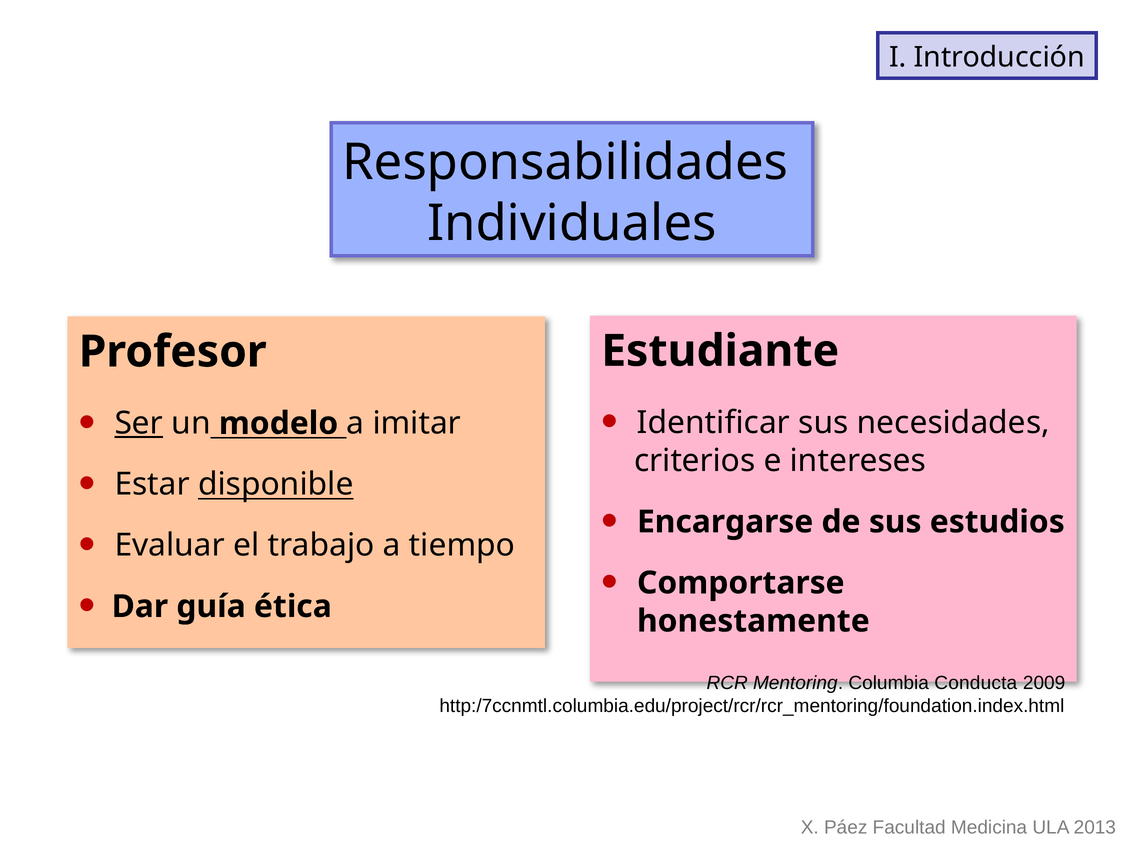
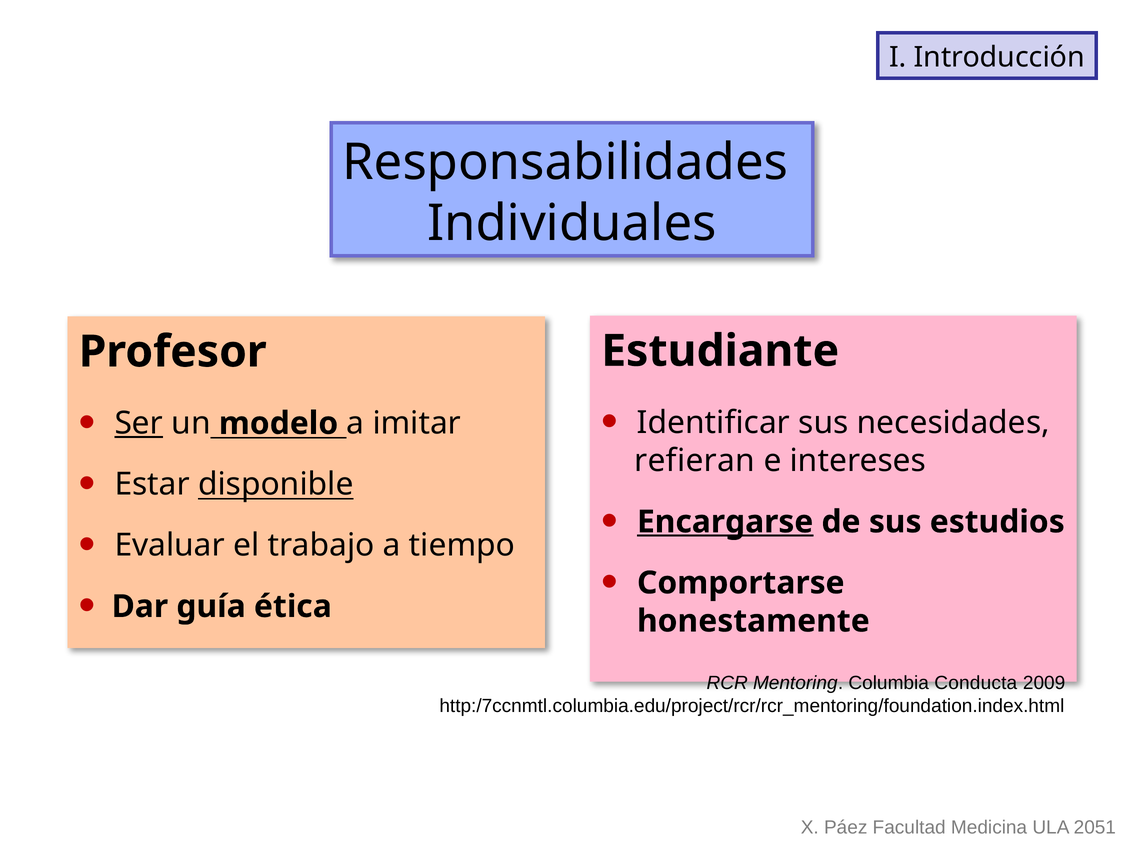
criterios: criterios -> refieran (695, 461)
Encargarse underline: none -> present (725, 522)
2013: 2013 -> 2051 (1095, 827)
